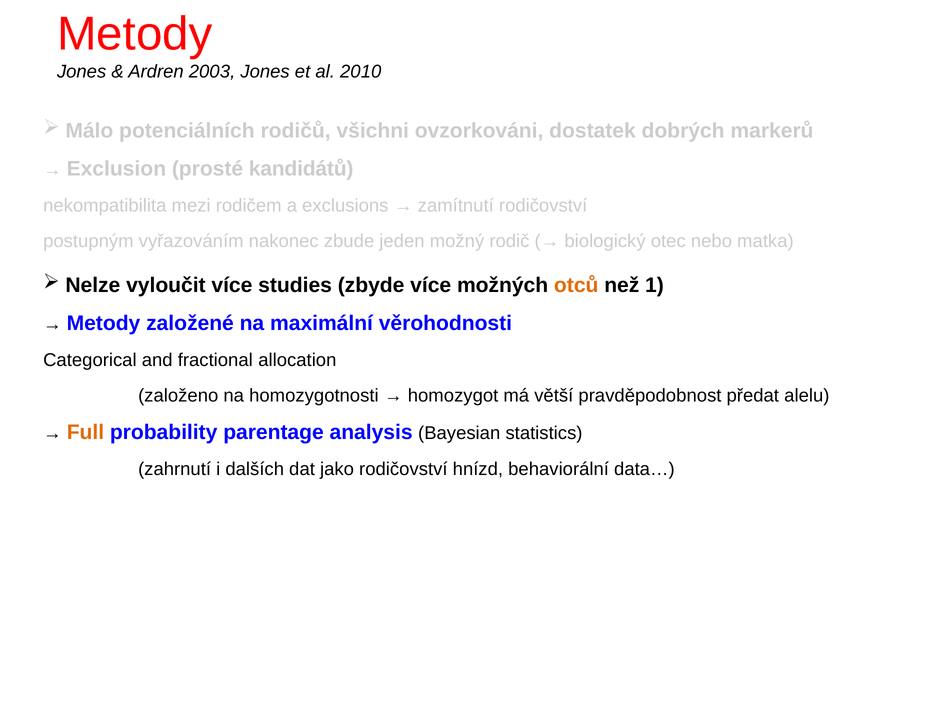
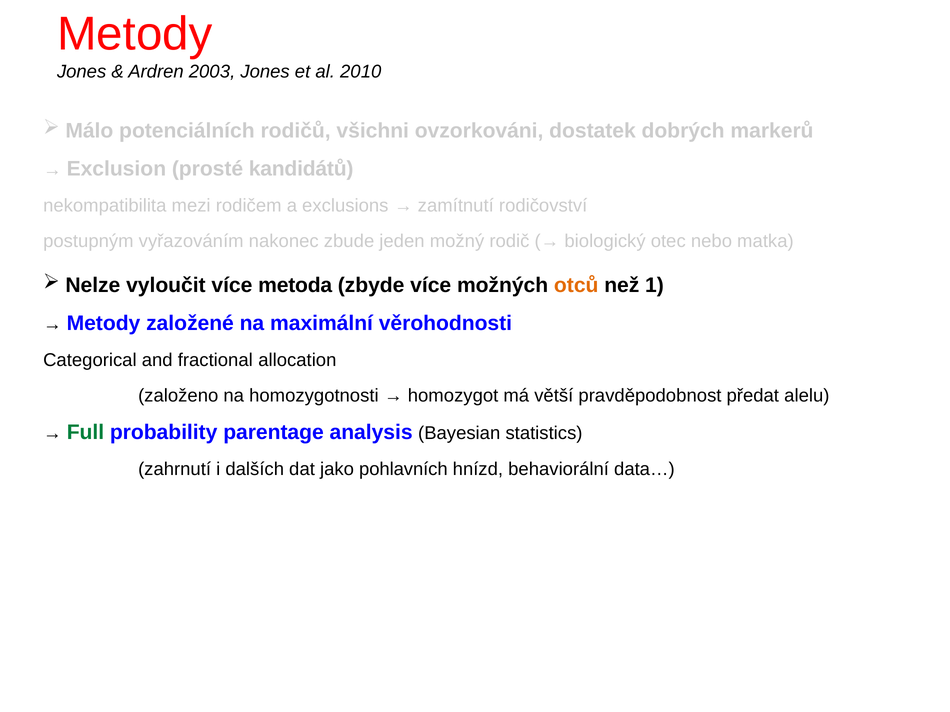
studies: studies -> metoda (295, 286)
Full colour: orange -> green (85, 433)
jako rodičovství: rodičovství -> pohlavních (403, 470)
